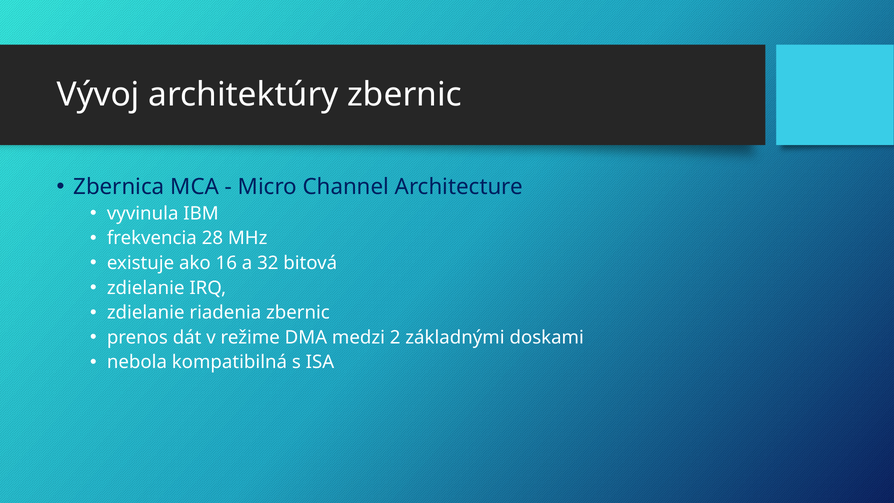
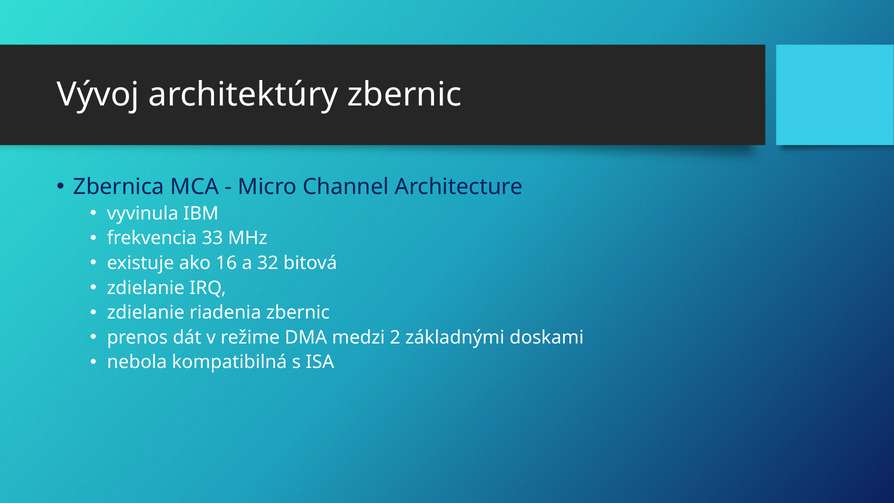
28: 28 -> 33 (212, 238)
